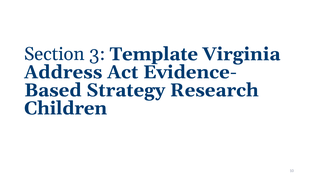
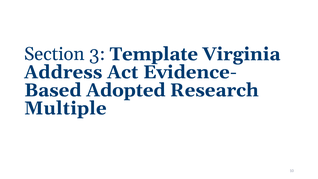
Strategy: Strategy -> Adopted (126, 90)
Children: Children -> Multiple (65, 108)
